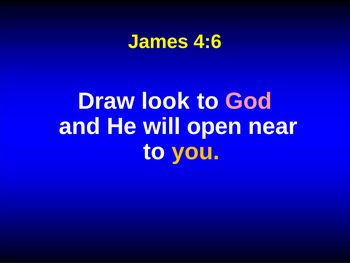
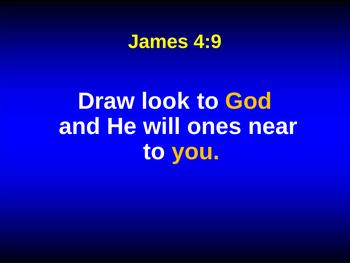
4:6: 4:6 -> 4:9 (208, 42)
God colour: pink -> yellow (249, 101)
open: open -> ones (214, 126)
